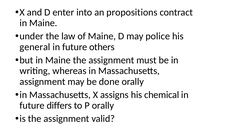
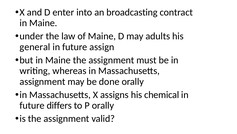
propositions: propositions -> broadcasting (132, 12)
police: police -> adults (158, 36)
others: others -> assign (102, 47)
